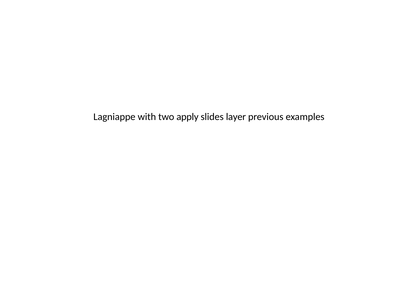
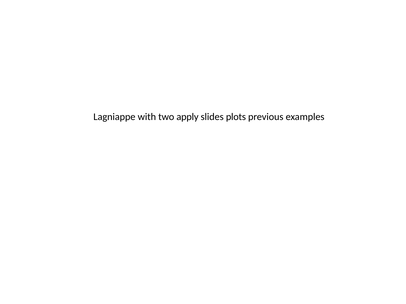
layer: layer -> plots (236, 117)
